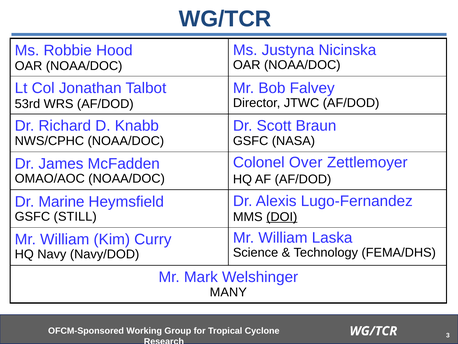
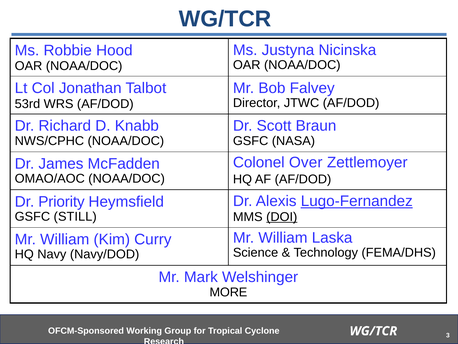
Lugo-Fernandez underline: none -> present (357, 201)
Marine: Marine -> Priority (61, 201)
MANY: MANY -> MORE (228, 292)
